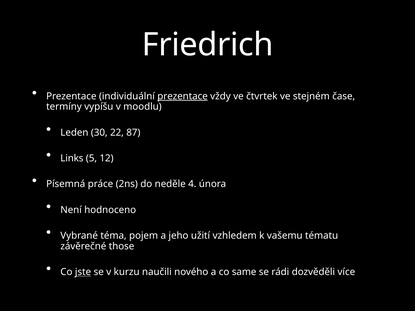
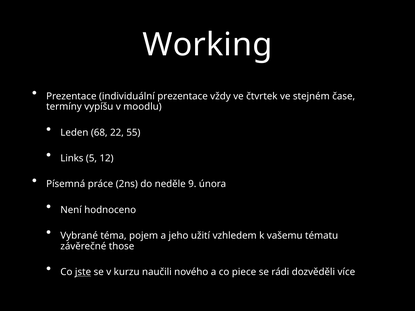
Friedrich: Friedrich -> Working (207, 45)
prezentace underline: present -> none (183, 96)
30: 30 -> 68 (99, 133)
87: 87 -> 55 (133, 133)
4: 4 -> 9 (192, 184)
same: same -> piece (244, 272)
